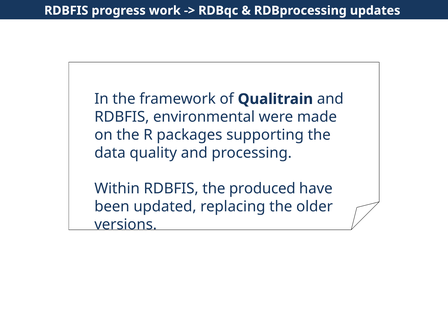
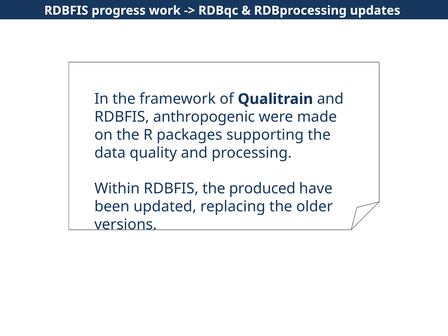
environmental: environmental -> anthropogenic (204, 117)
